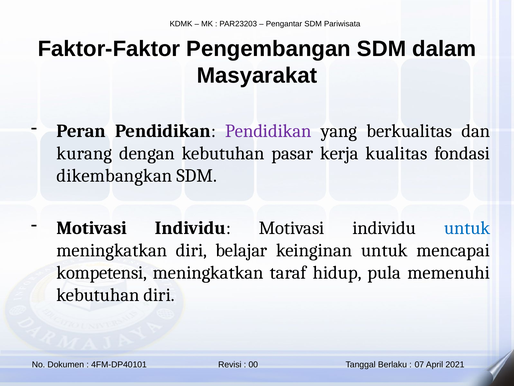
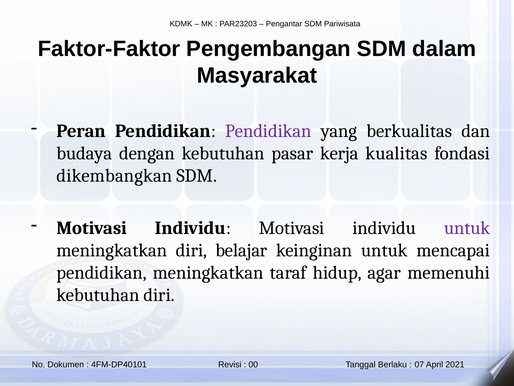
kurang: kurang -> budaya (84, 153)
untuk colour: blue -> purple (467, 228)
kompetensi: kompetensi -> pendidikan (102, 272)
pula: pula -> agar (384, 272)
